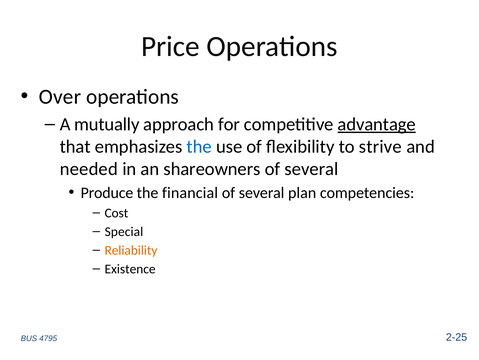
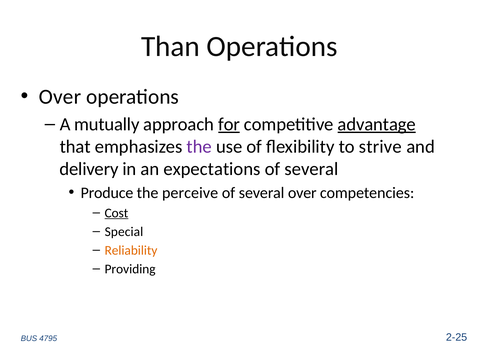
Price: Price -> Than (171, 46)
for underline: none -> present (229, 124)
the colour: blue -> purple (199, 146)
needed: needed -> delivery (89, 169)
shareowners: shareowners -> expectations (212, 169)
financial: financial -> perceive (190, 192)
several plan: plan -> over (302, 192)
Cost underline: none -> present (116, 213)
Existence: Existence -> Providing (130, 268)
